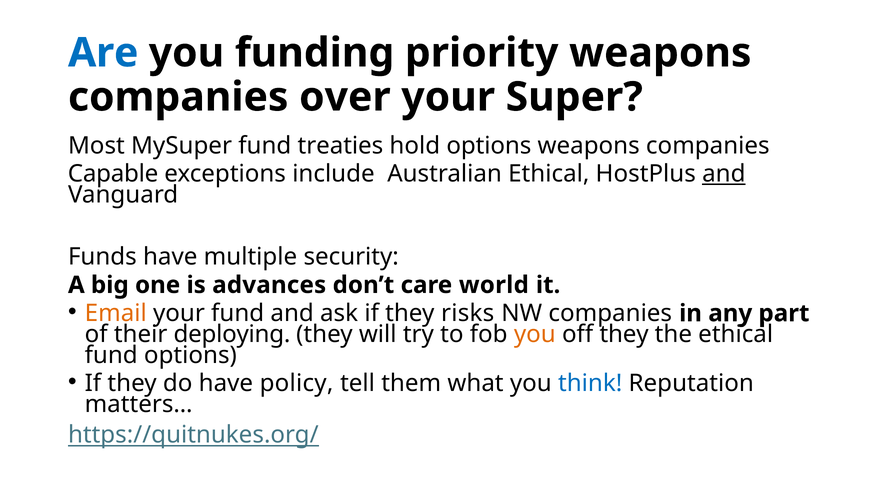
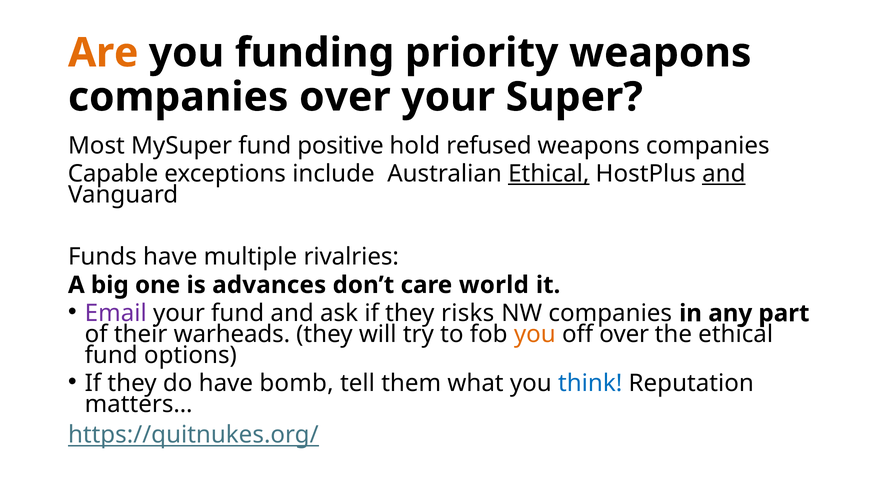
Are colour: blue -> orange (103, 53)
treaties: treaties -> positive (341, 146)
hold options: options -> refused (489, 146)
Ethical underline: none -> present (549, 174)
security: security -> rivalries (351, 257)
Email colour: orange -> purple (116, 313)
deploying: deploying -> warheads (232, 334)
off they: they -> over (624, 334)
policy: policy -> bomb (297, 383)
